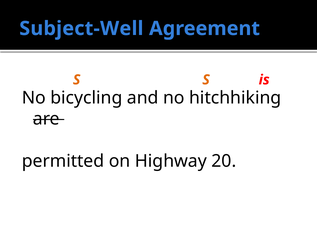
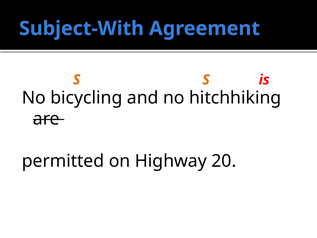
Subject-Well: Subject-Well -> Subject-With (81, 28)
